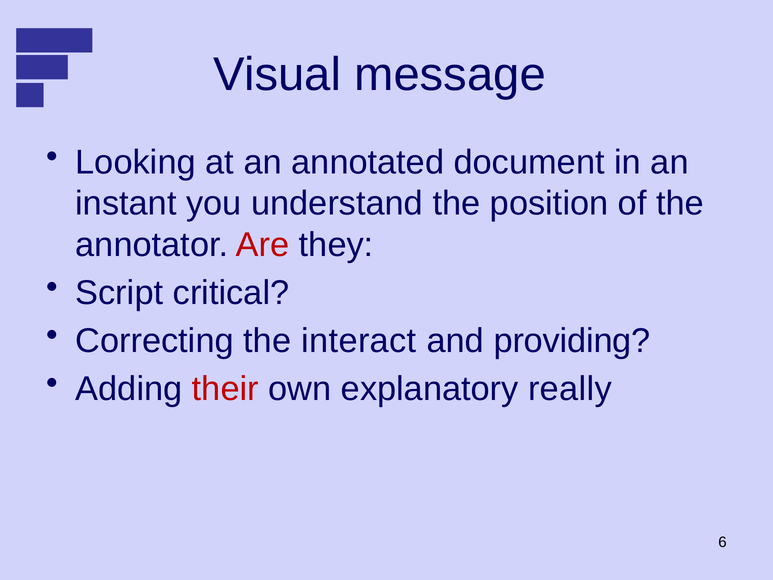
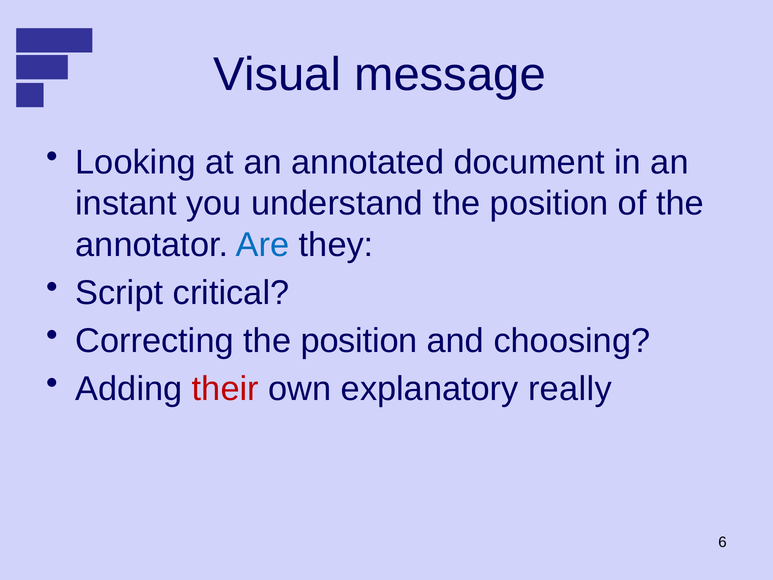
Are colour: red -> blue (263, 245)
Correcting the interact: interact -> position (359, 341)
providing: providing -> choosing (572, 341)
